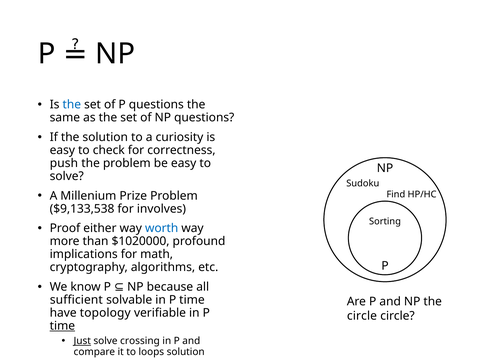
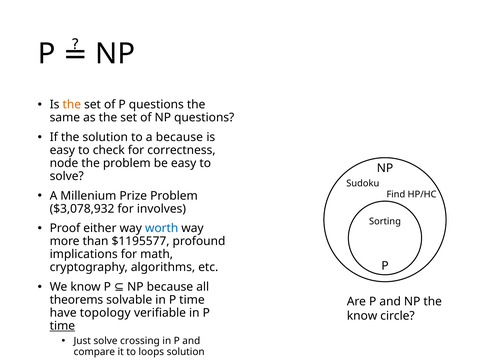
the colour: blue -> orange (72, 104)
a curiosity: curiosity -> because (179, 137)
push: push -> node (64, 163)
$9,133,538: $9,133,538 -> $3,078,932 (82, 208)
$1020000: $1020000 -> $1195577 (141, 241)
sufficient: sufficient -> theorems (76, 299)
circle: circle -> know (362, 315)
Just underline: present -> none (82, 340)
